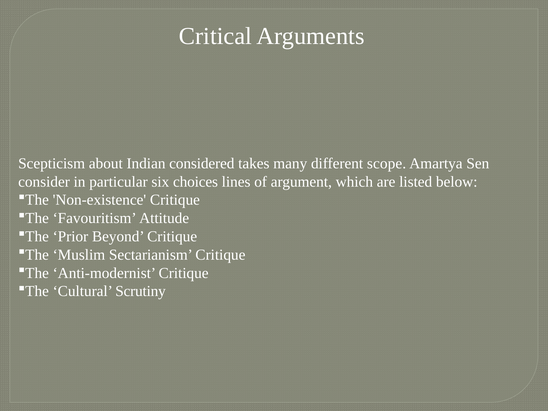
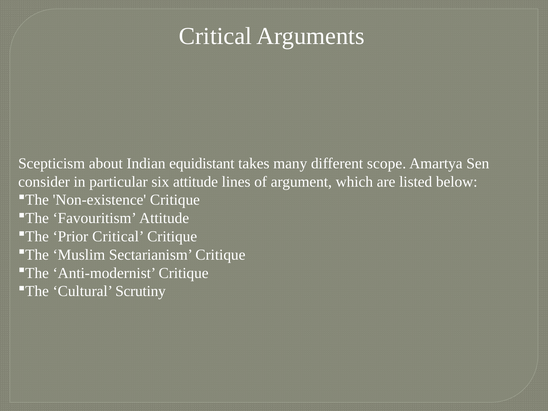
considered: considered -> equidistant (202, 163)
six choices: choices -> attitude (196, 182)
Prior Beyond: Beyond -> Critical (118, 236)
